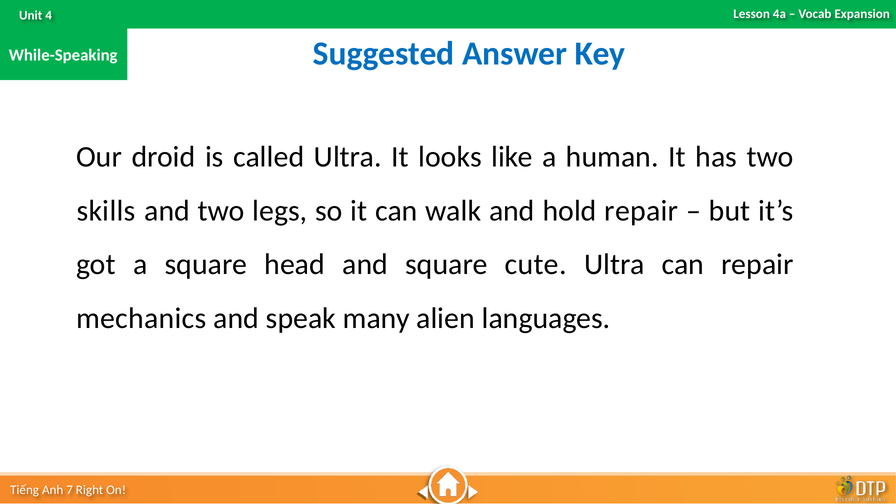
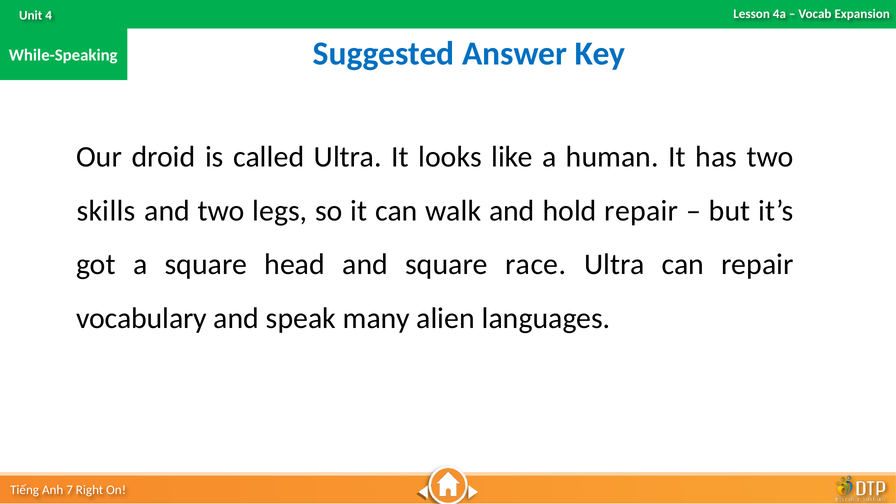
cute: cute -> race (536, 265)
mechanics: mechanics -> vocabulary (141, 318)
